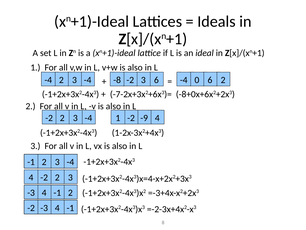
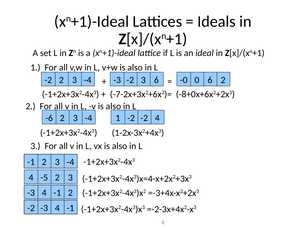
-4: -4 -> -2 (48, 80)
-8: -8 -> -3 (117, 80)
-4: -4 -> -0 (184, 80)
-2: -2 -> -6 (49, 118)
-9: -9 -> -2 (144, 118)
-2: -2 -> -5 (44, 177)
